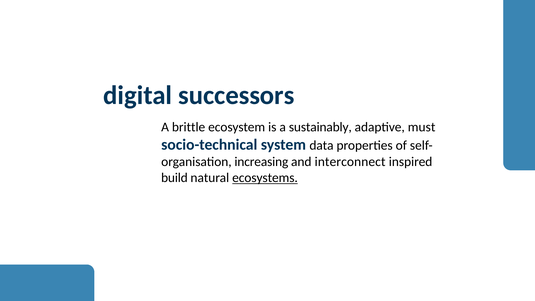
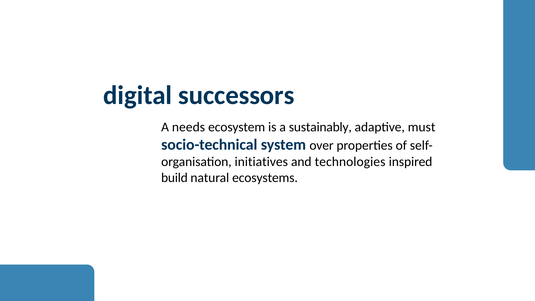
brittle: brittle -> needs (189, 127)
data: data -> over (322, 145)
increasing: increasing -> initiatives (261, 162)
interconnect: interconnect -> technologies (350, 162)
ecosystems underline: present -> none (265, 178)
